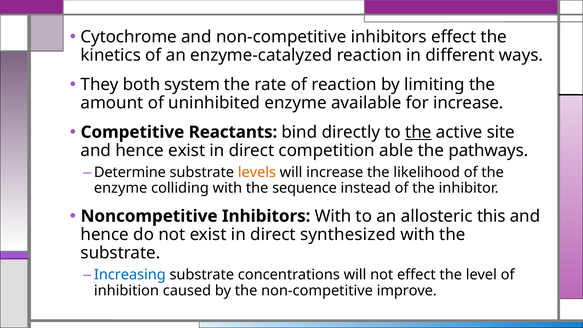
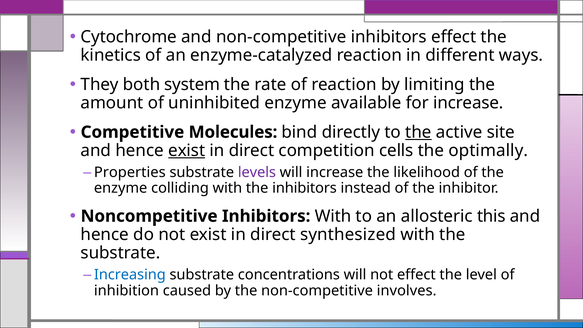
Reactants: Reactants -> Molecules (233, 132)
exist underline: none -> present (187, 151)
able: able -> cells (396, 151)
pathways: pathways -> optimally (488, 151)
Determine: Determine -> Properties (130, 172)
levels colour: orange -> purple (257, 172)
the sequence: sequence -> inhibitors (304, 188)
improve: improve -> involves (407, 291)
